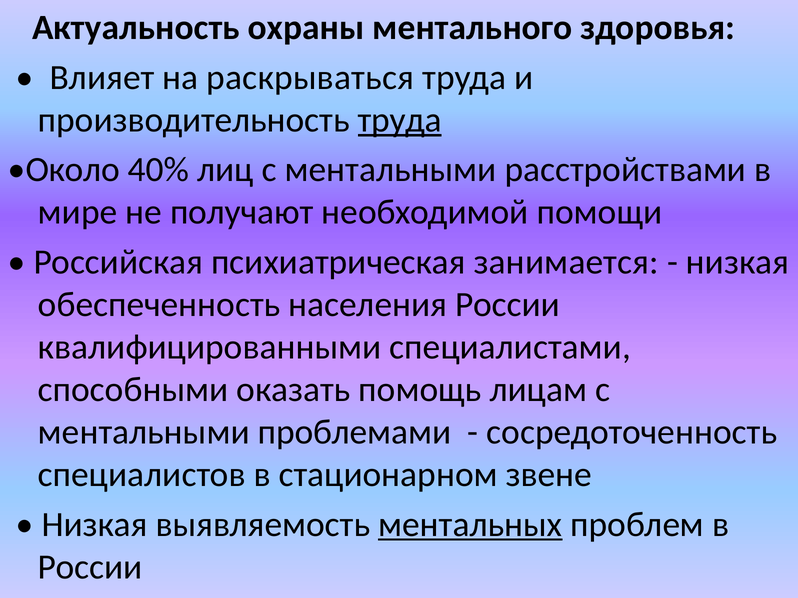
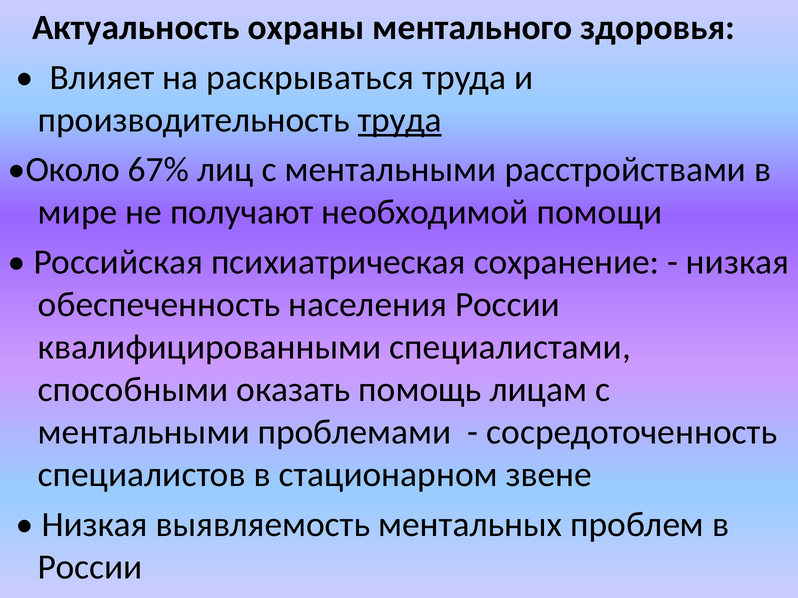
40%: 40% -> 67% (158, 170)
занимается: занимается -> сохранение (566, 262)
ментальных underline: present -> none (470, 525)
